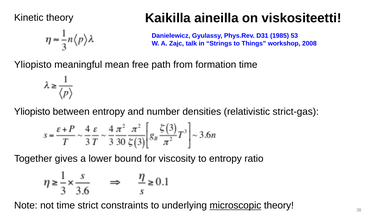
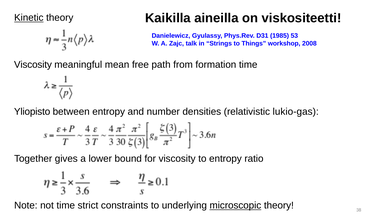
Kinetic underline: none -> present (29, 18)
Yliopisto: Yliopisto -> Viscosity (33, 65)
strict-gas: strict-gas -> lukio-gas (296, 112)
